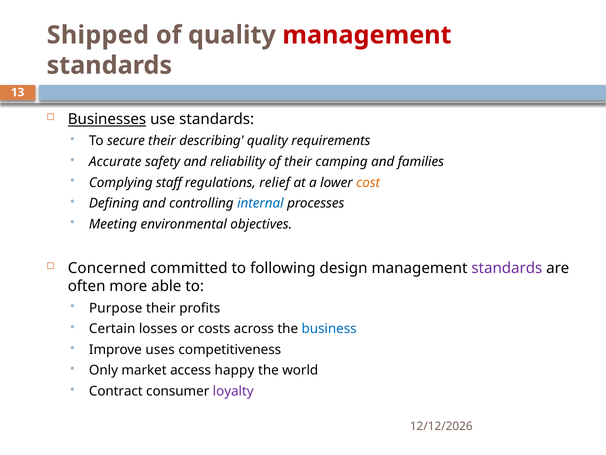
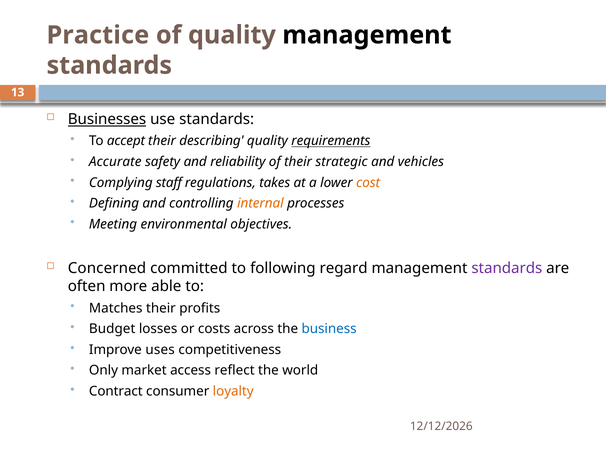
Shipped: Shipped -> Practice (98, 35)
management colour: red -> black (367, 35)
secure: secure -> accept (126, 141)
requirements underline: none -> present (331, 141)
camping: camping -> strategic (342, 162)
families: families -> vehicles (421, 162)
relief: relief -> takes (275, 182)
internal colour: blue -> orange (260, 203)
design: design -> regard (344, 268)
Purpose: Purpose -> Matches (116, 308)
Certain: Certain -> Budget (112, 329)
happy: happy -> reflect (235, 370)
loyalty colour: purple -> orange (233, 391)
